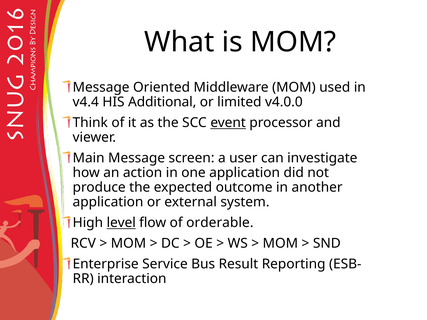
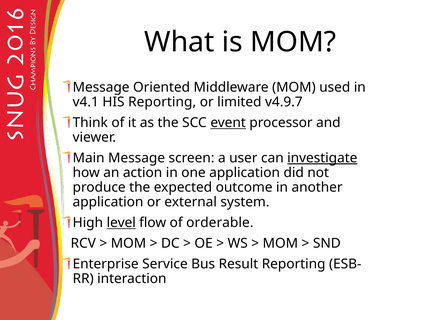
v4.4: v4.4 -> v4.1 (86, 102)
HIS Additional: Additional -> Reporting (162, 102)
v4.0.0: v4.0.0 -> v4.9.7 (284, 102)
investigate underline: none -> present (322, 158)
